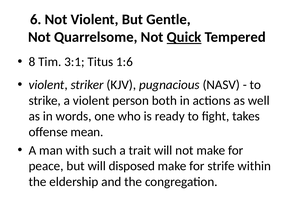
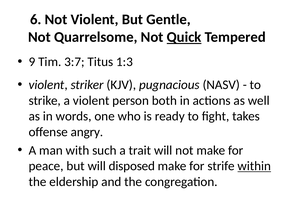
8: 8 -> 9 (32, 62)
3:1: 3:1 -> 3:7 (74, 62)
1:6: 1:6 -> 1:3 (125, 62)
mean: mean -> angry (87, 132)
within underline: none -> present (254, 166)
